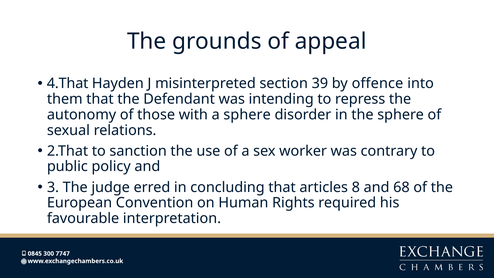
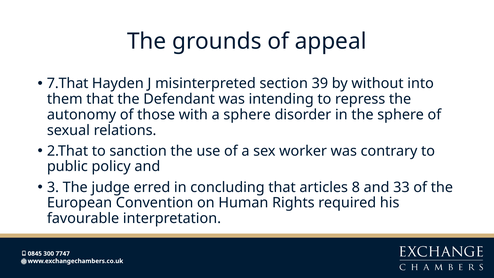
4.That: 4.That -> 7.That (68, 84)
offence: offence -> without (378, 84)
68: 68 -> 33 (401, 187)
